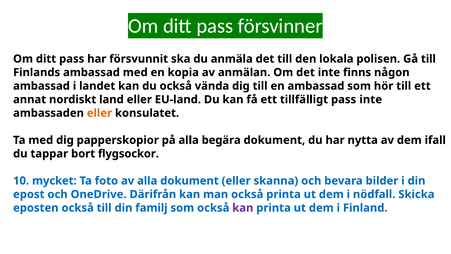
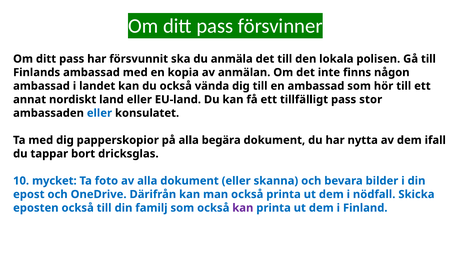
pass inte: inte -> stor (371, 99)
eller colour: orange -> blue (99, 113)
flygsockor: flygsockor -> dricksglas (128, 154)
